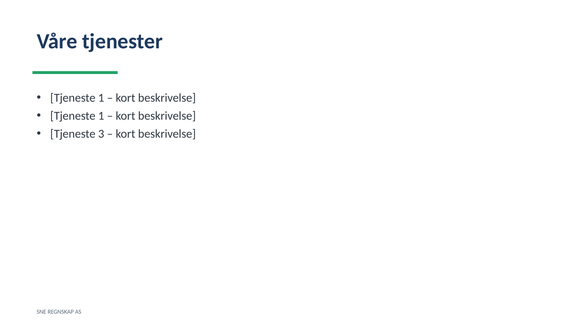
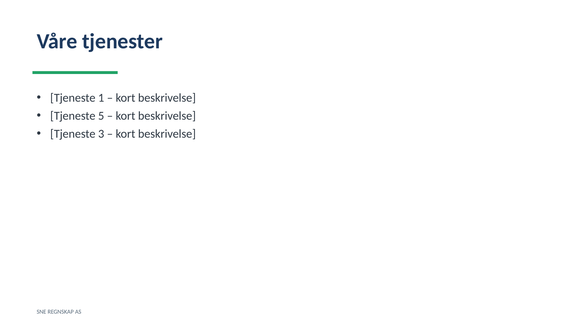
1: 1 -> 5 (101, 116)
